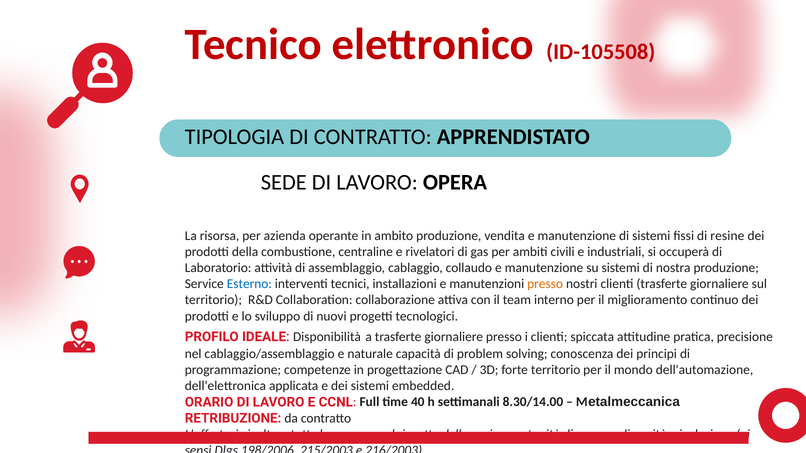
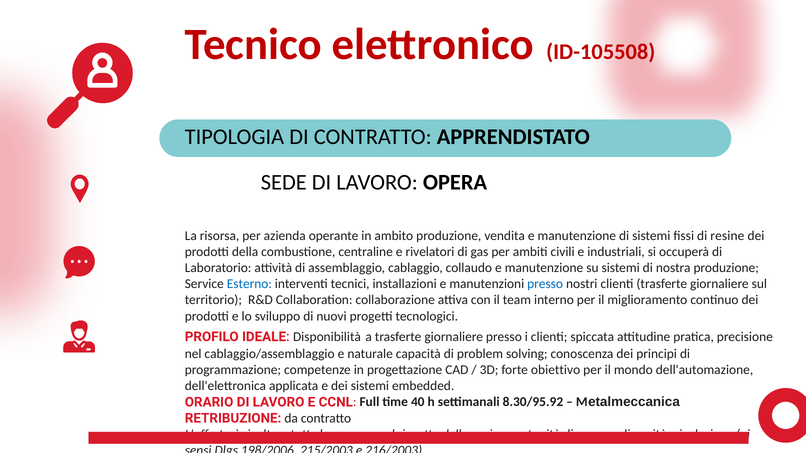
presso colour: orange -> blue (545, 284)
forte territorio: territorio -> obiettivo (556, 370)
8.30/14.00: 8.30/14.00 -> 8.30/95.92 (533, 402)
